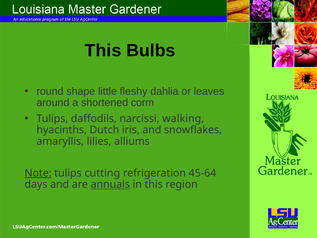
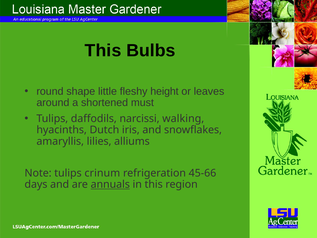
dahlia: dahlia -> height (164, 91)
corm: corm -> must (142, 103)
Note underline: present -> none (38, 173)
cutting: cutting -> crinum (102, 173)
45-64: 45-64 -> 45-66 (202, 173)
